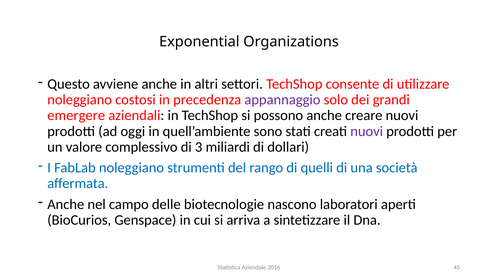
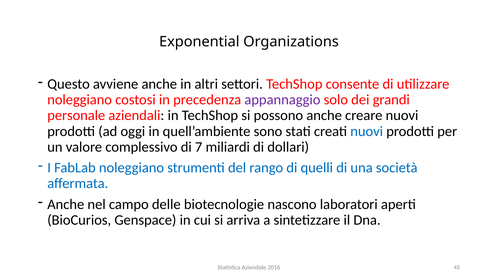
emergere: emergere -> personale (76, 116)
nuovi colour: purple -> blue (367, 131)
3: 3 -> 7 (199, 147)
